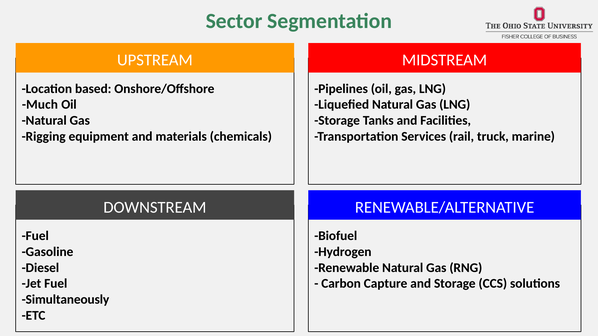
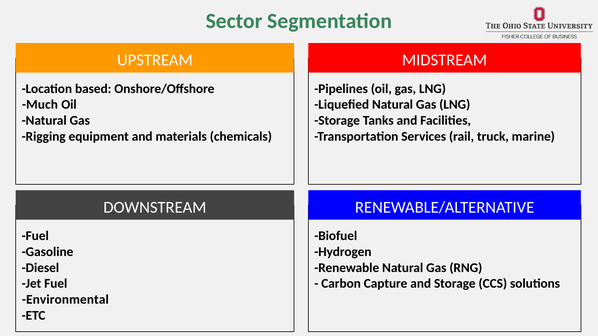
Simultaneously: Simultaneously -> Environmental (65, 300)
